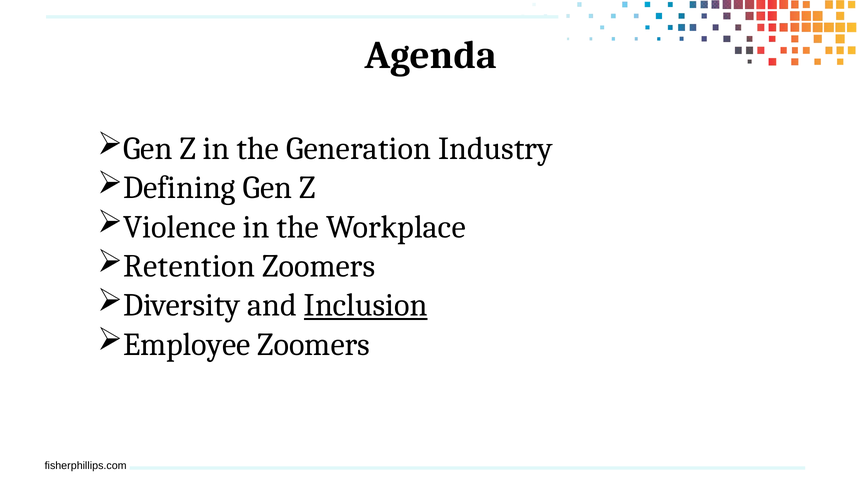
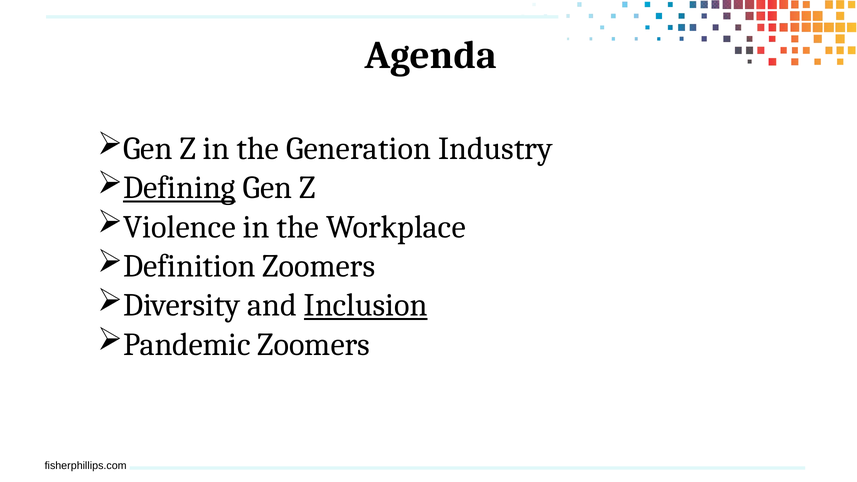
Defining underline: none -> present (179, 188)
Retention: Retention -> Definition (189, 266)
Employee: Employee -> Pandemic (187, 345)
